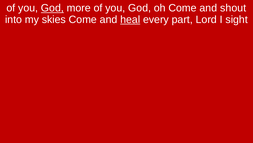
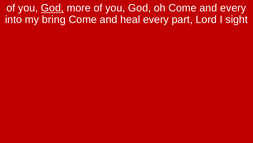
and shout: shout -> every (233, 8)
skies: skies -> bring (54, 19)
heal underline: present -> none (130, 19)
